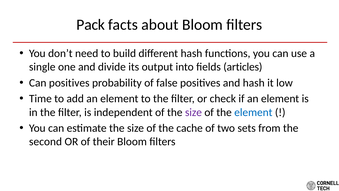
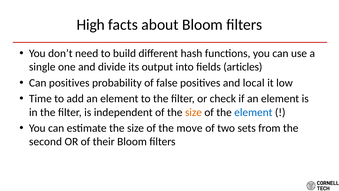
Pack: Pack -> High (91, 25)
and hash: hash -> local (254, 83)
size colour: purple -> orange (193, 112)
cache: cache -> move (189, 128)
